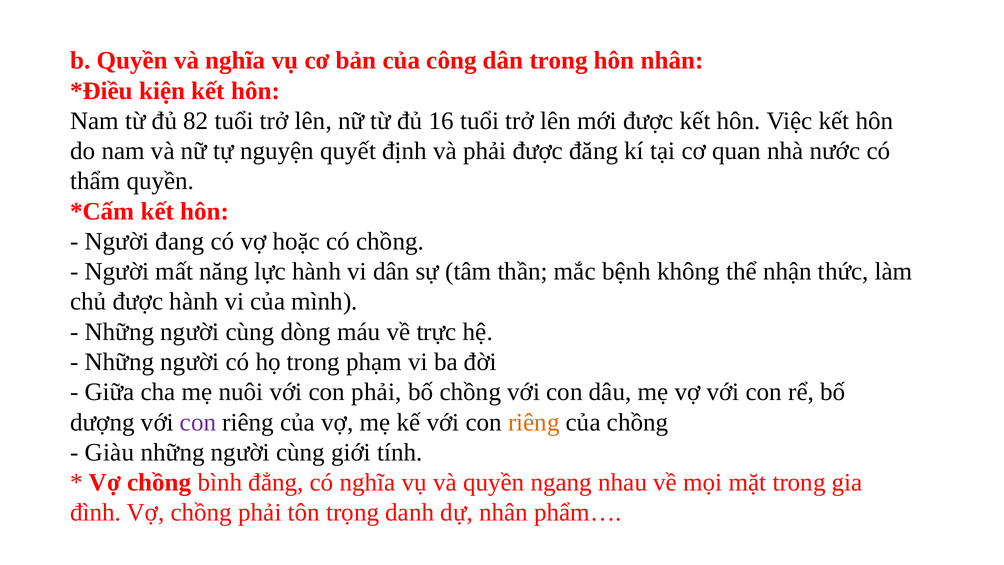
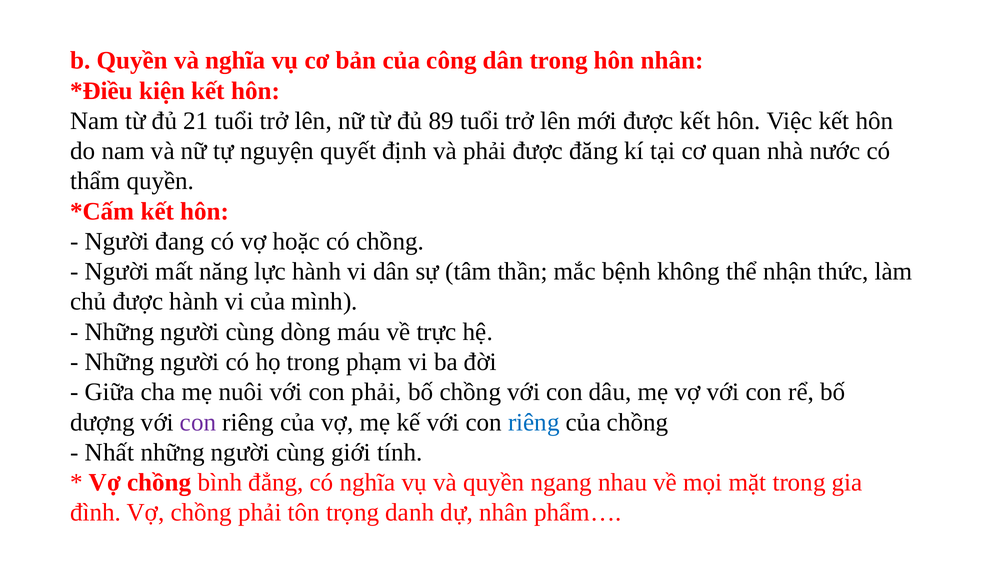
82: 82 -> 21 (196, 121)
16: 16 -> 89 (441, 121)
riêng colour: orange -> blue (534, 422)
Giàu: Giàu -> Nhất (110, 452)
